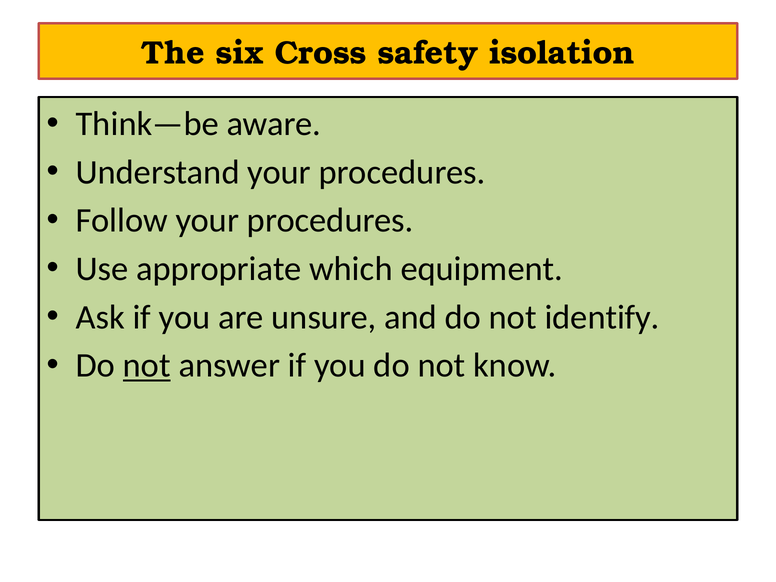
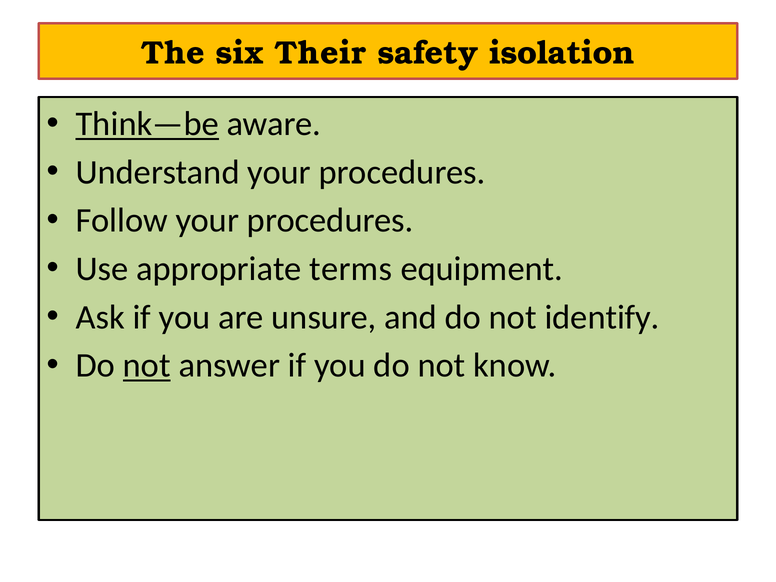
Cross: Cross -> Their (320, 53)
Think—be underline: none -> present (147, 124)
which: which -> terms (351, 269)
